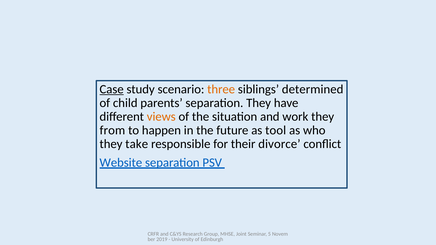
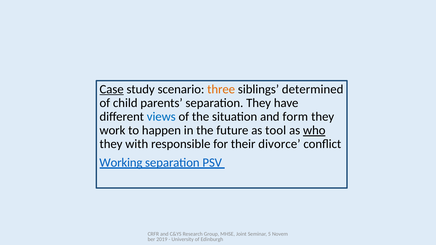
views colour: orange -> blue (161, 117)
work: work -> form (295, 117)
from: from -> work (112, 130)
who underline: none -> present (314, 130)
take: take -> with (137, 144)
Website: Website -> Working (121, 163)
